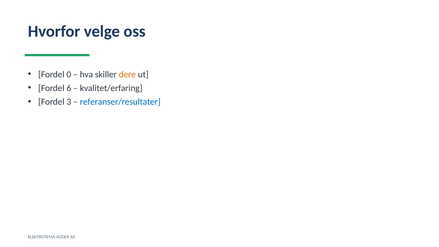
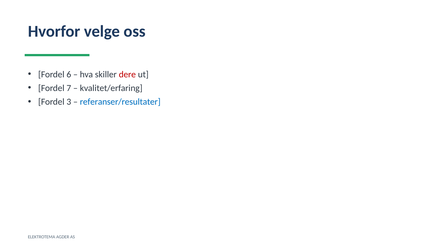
0: 0 -> 6 (69, 74)
dere colour: orange -> red (127, 74)
6: 6 -> 7 (69, 88)
